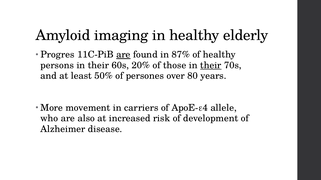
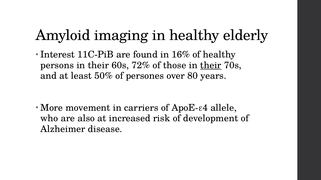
Progres: Progres -> Interest (58, 55)
are underline: present -> none (123, 55)
87%: 87% -> 16% (181, 55)
20%: 20% -> 72% (141, 65)
